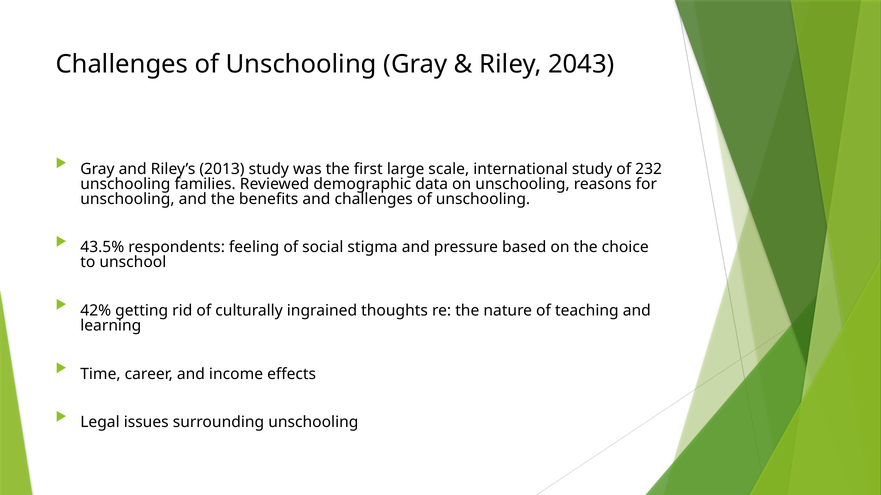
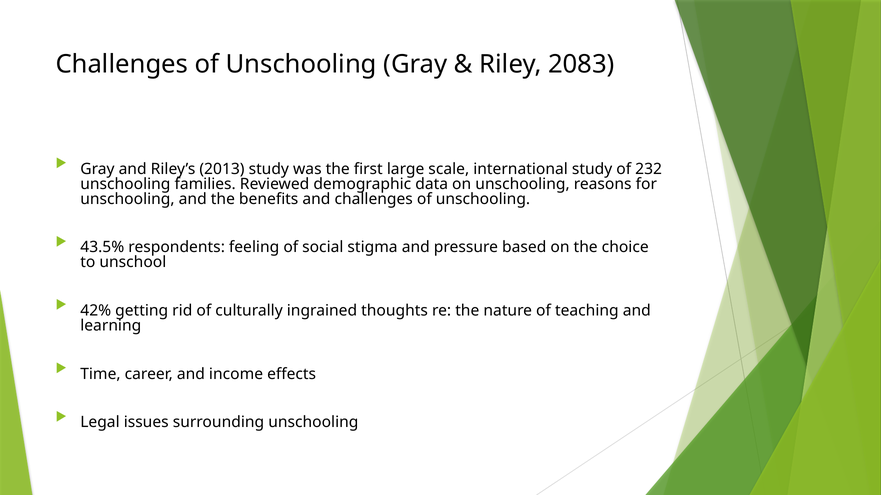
2043: 2043 -> 2083 (581, 65)
